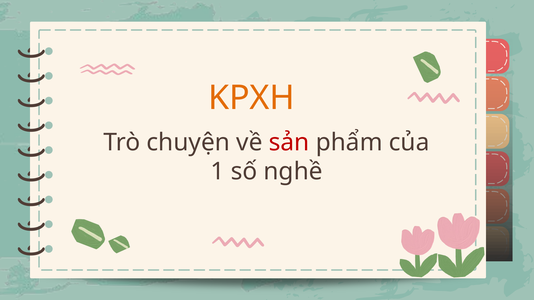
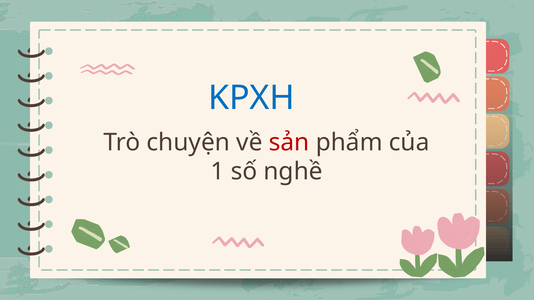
KPXH colour: orange -> blue (251, 98)
